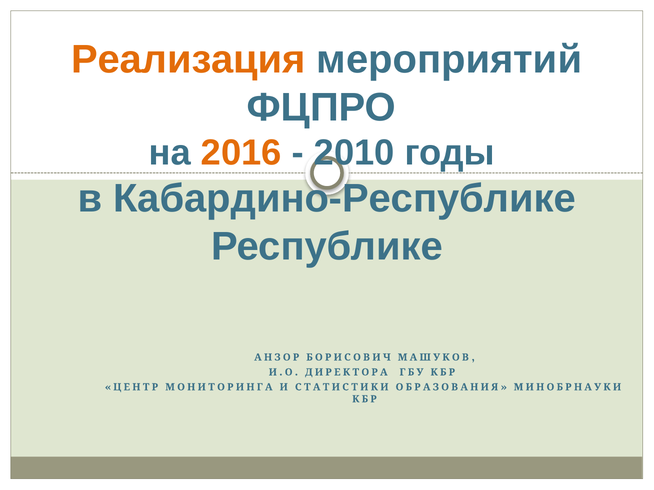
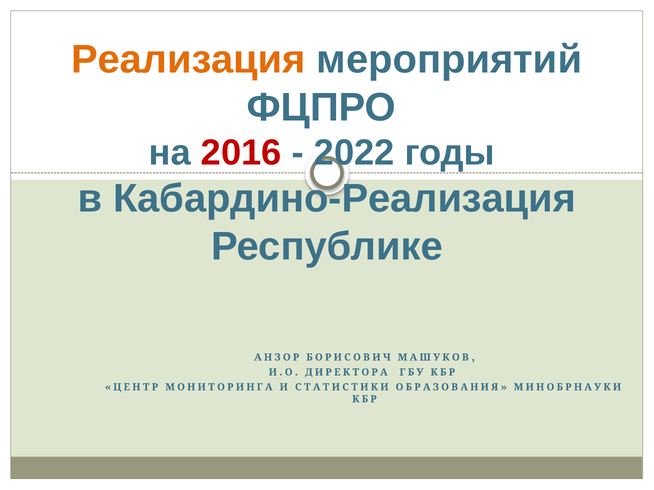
2016 colour: orange -> red (241, 153)
2010: 2010 -> 2022 (354, 153)
Кабардино-Республике: Кабардино-Республике -> Кабардино-Реализация (345, 199)
